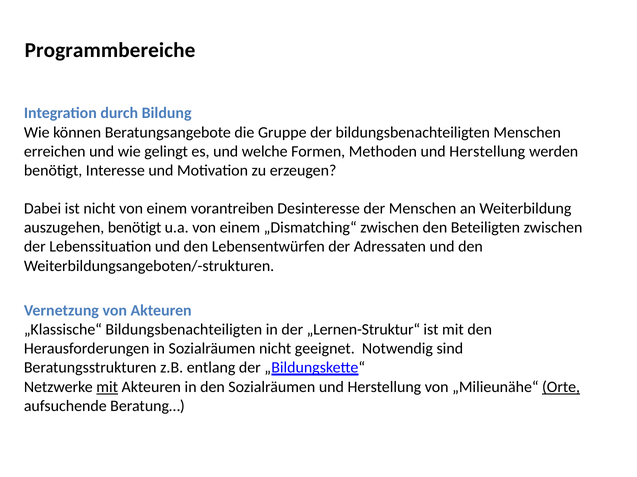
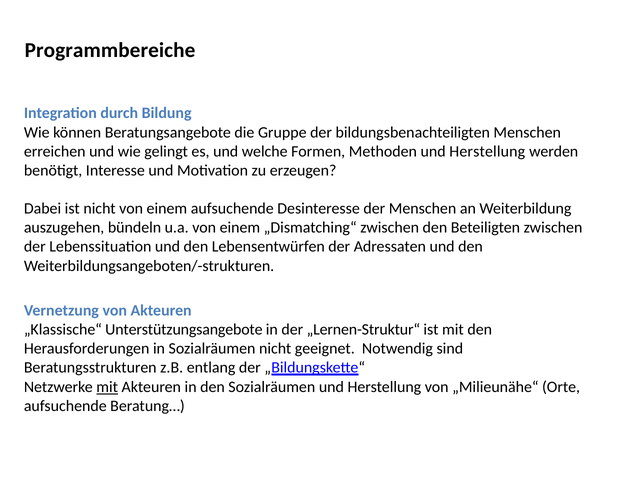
einem vorantreiben: vorantreiben -> aufsuchende (232, 209)
auszugehen benötigt: benötigt -> bündeln (135, 228)
„Klassische“ Bildungsbenachteiligten: Bildungsbenachteiligten -> Unterstützungsangebote (184, 330)
Orte underline: present -> none (561, 388)
